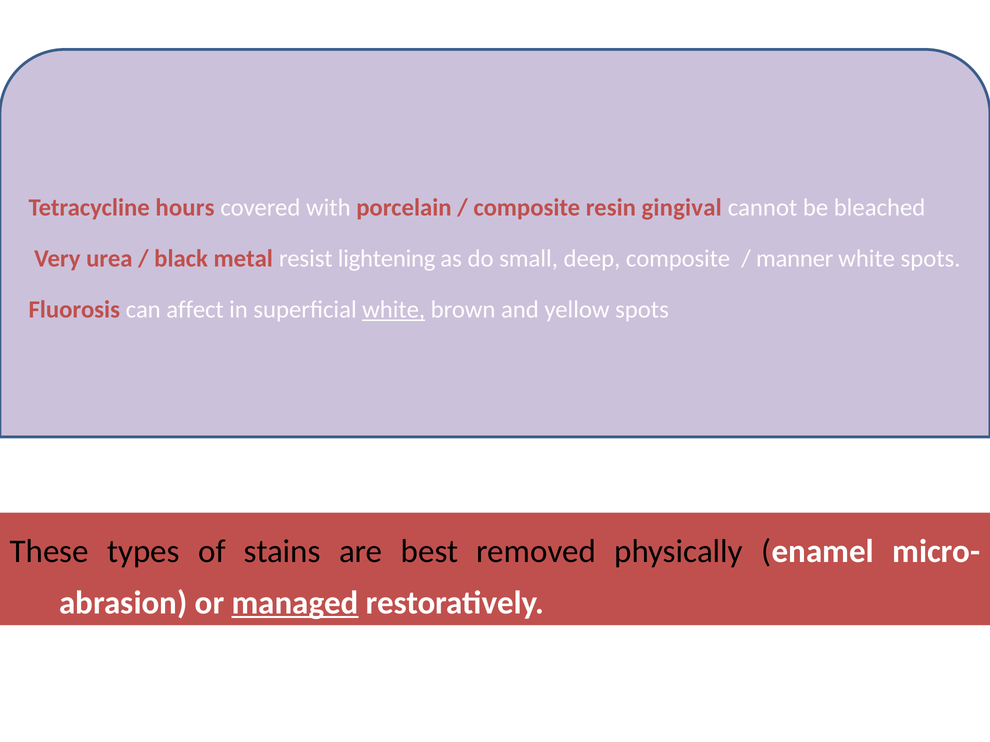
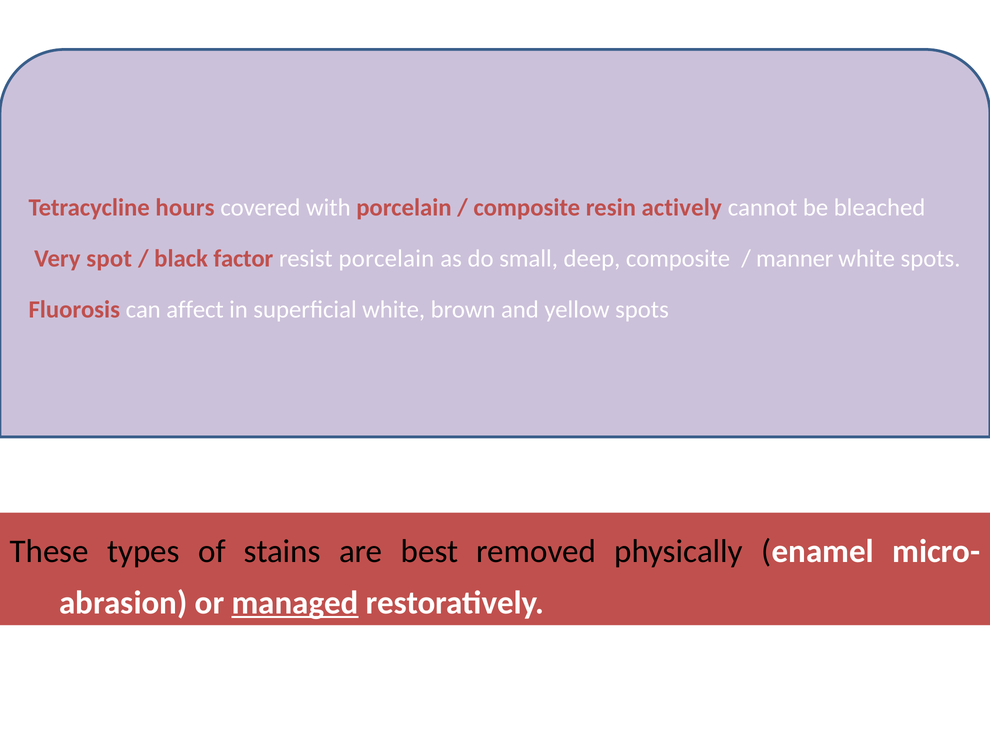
gingival: gingival -> actively (682, 208)
urea: urea -> spot (109, 259)
metal: metal -> factor (243, 259)
resist lightening: lightening -> porcelain (386, 259)
white underline: present -> none (394, 310)
